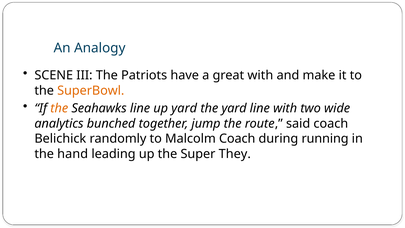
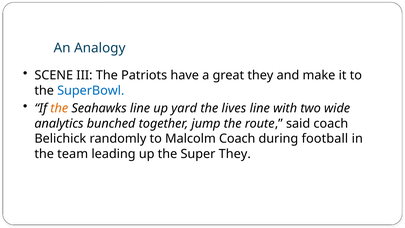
great with: with -> they (260, 75)
SuperBowl colour: orange -> blue (91, 91)
the yard: yard -> lives (234, 108)
running: running -> football (325, 139)
hand: hand -> team (73, 154)
